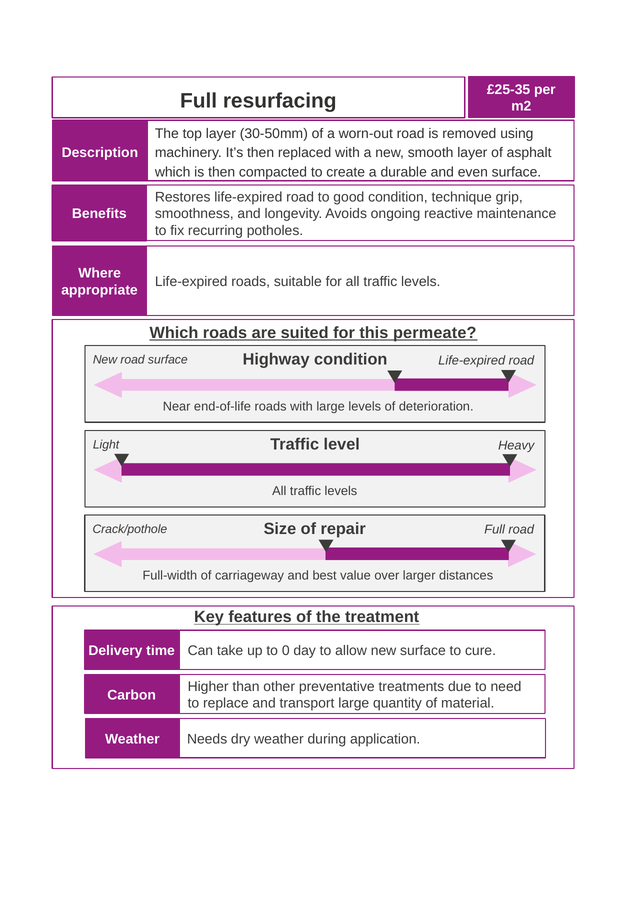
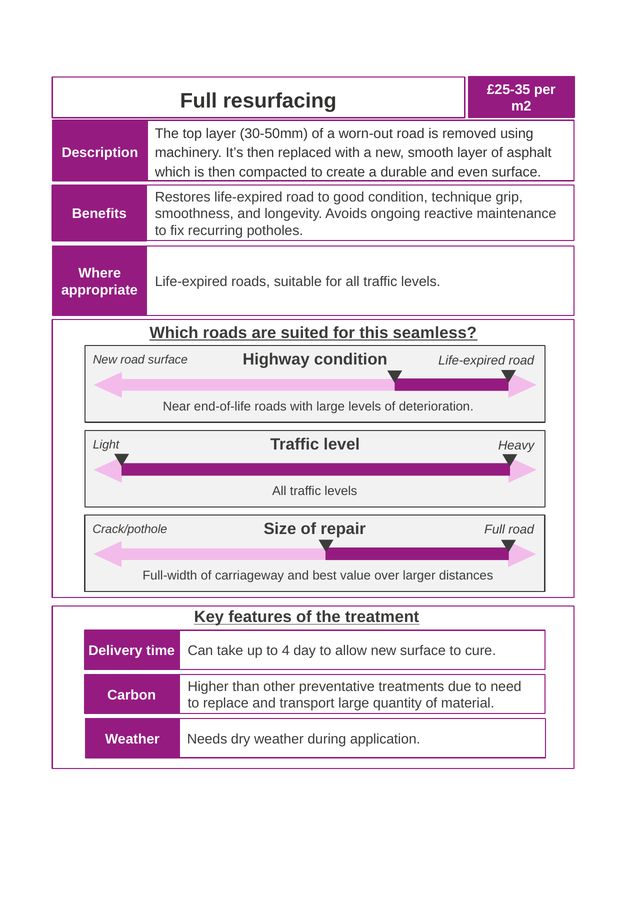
permeate: permeate -> seamless (435, 333)
0: 0 -> 4 (286, 651)
